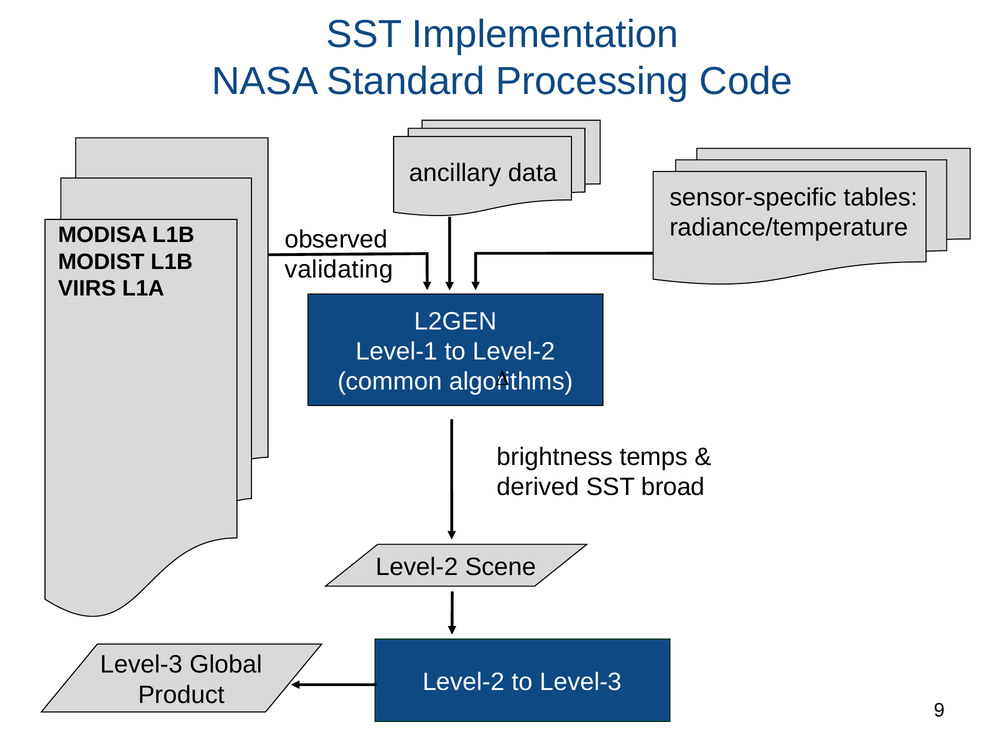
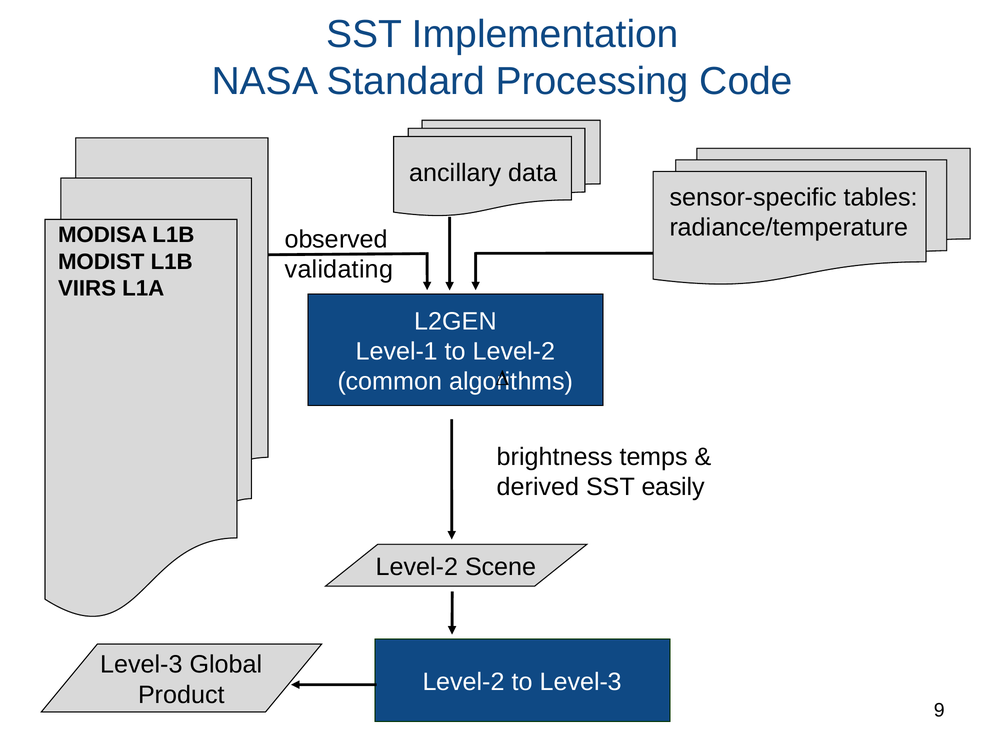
broad: broad -> easily (673, 487)
